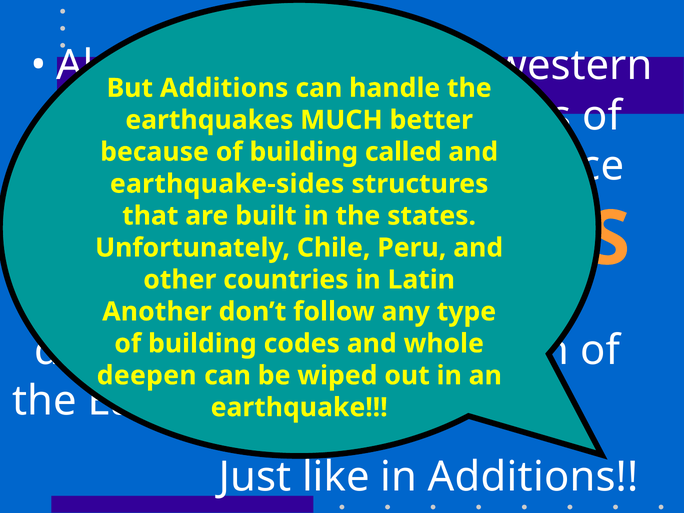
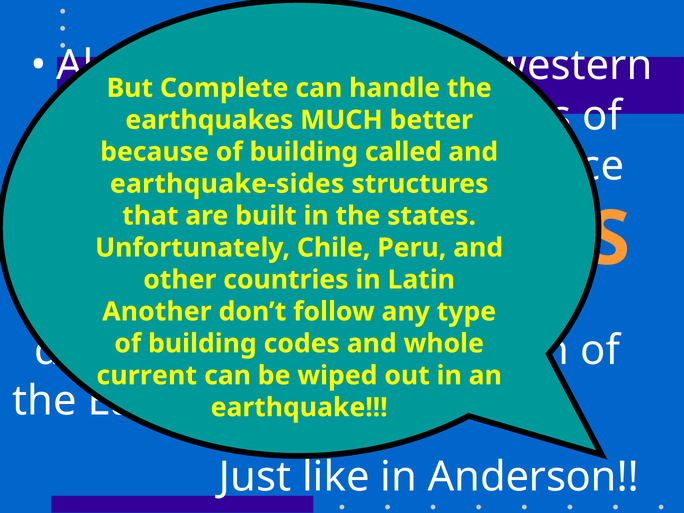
Additions: Additions -> Complete (224, 88)
deepen: deepen -> current (147, 376)
in Additions: Additions -> Anderson (533, 477)
